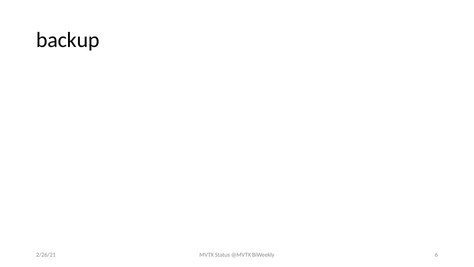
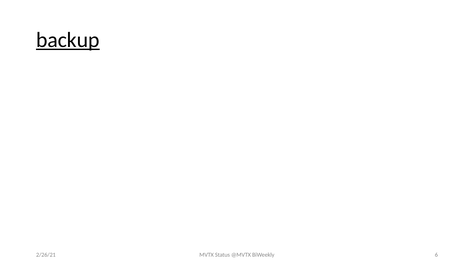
backup underline: none -> present (68, 40)
